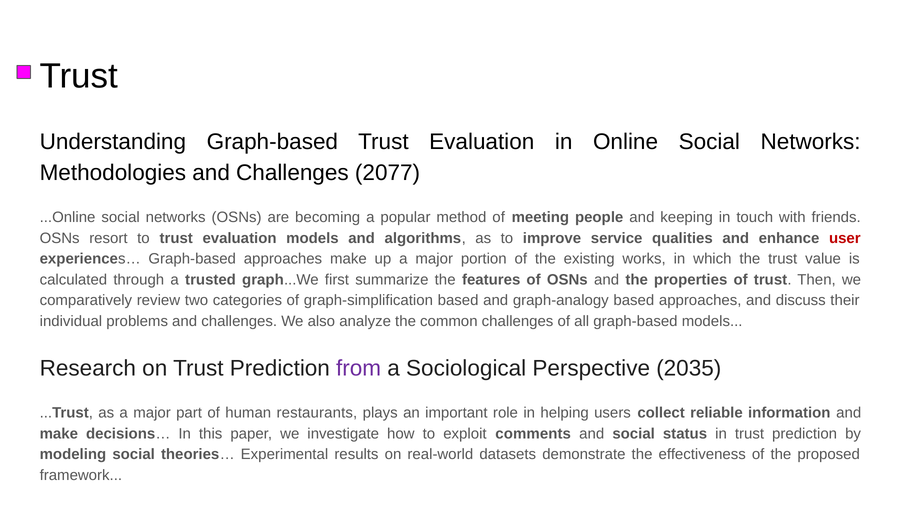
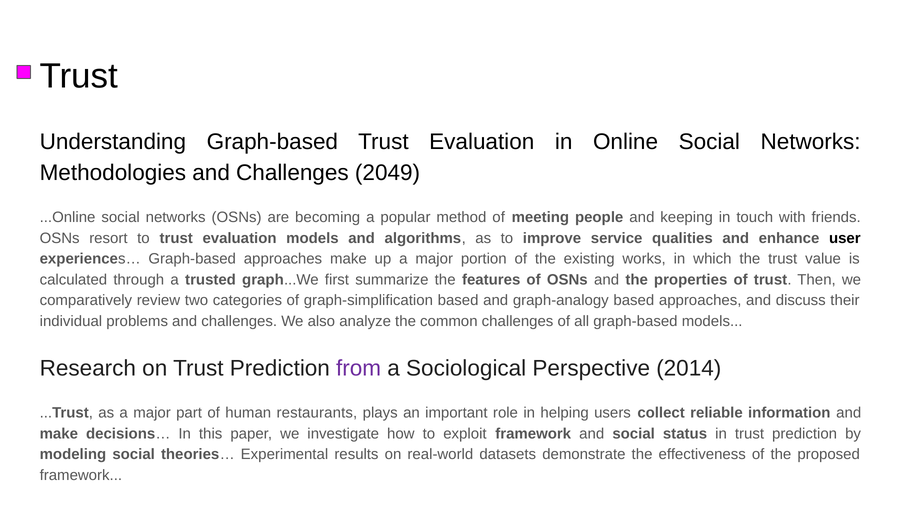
2077: 2077 -> 2049 (388, 173)
user colour: red -> black (845, 238)
2035: 2035 -> 2014 (689, 368)
exploit comments: comments -> framework (533, 434)
